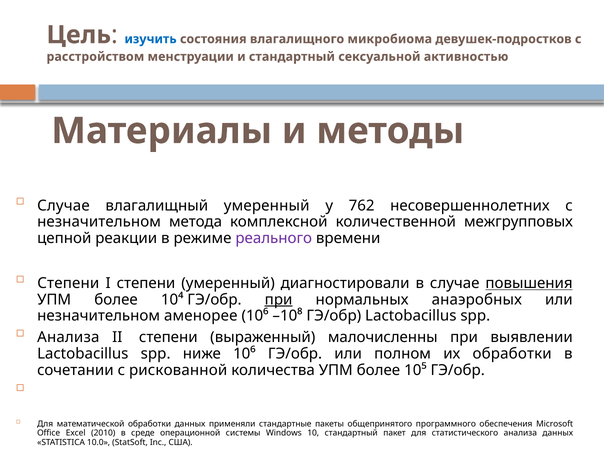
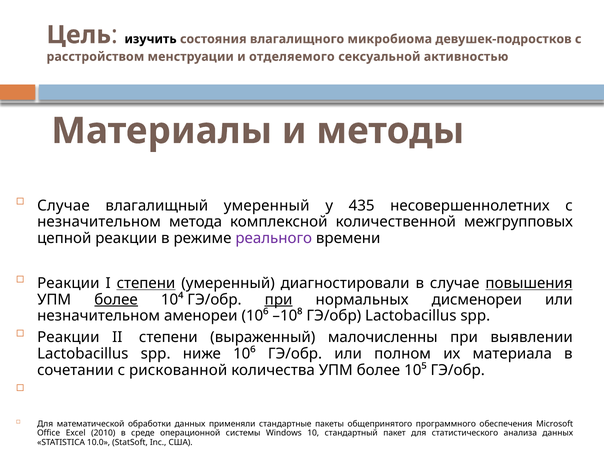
изучить colour: blue -> black (151, 39)
и стандартный: стандартный -> отделяемого (292, 57)
762: 762 -> 435 (362, 206)
Степени: Степени -> Реакции (68, 283)
степени underline: none -> present (146, 283)
более underline: none -> present (116, 300)
анаэробных: анаэробных -> дисменореи (477, 300)
аменорее: аменорее -> аменореи (201, 316)
Анализа: Анализа -> Реакции (68, 337)
их обработки: обработки -> материала (512, 354)
